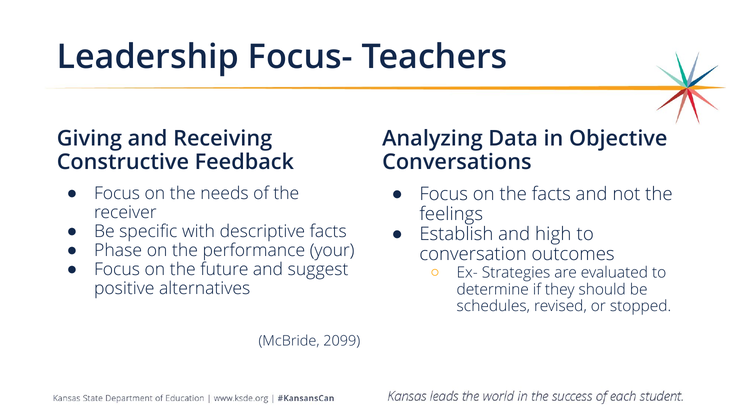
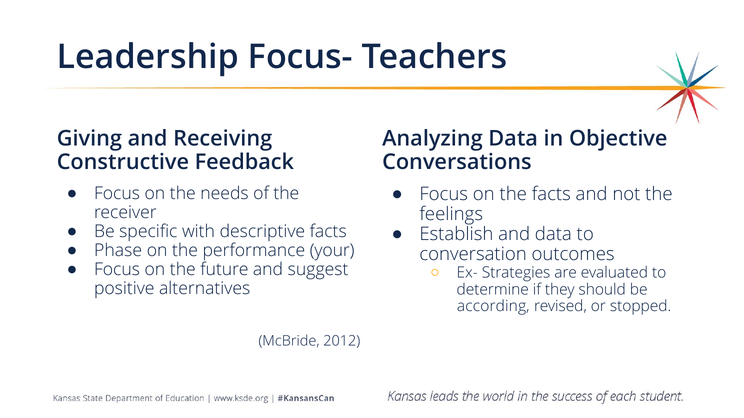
and high: high -> data (553, 235)
schedules: schedules -> according (493, 307)
2099: 2099 -> 2012 (342, 342)
